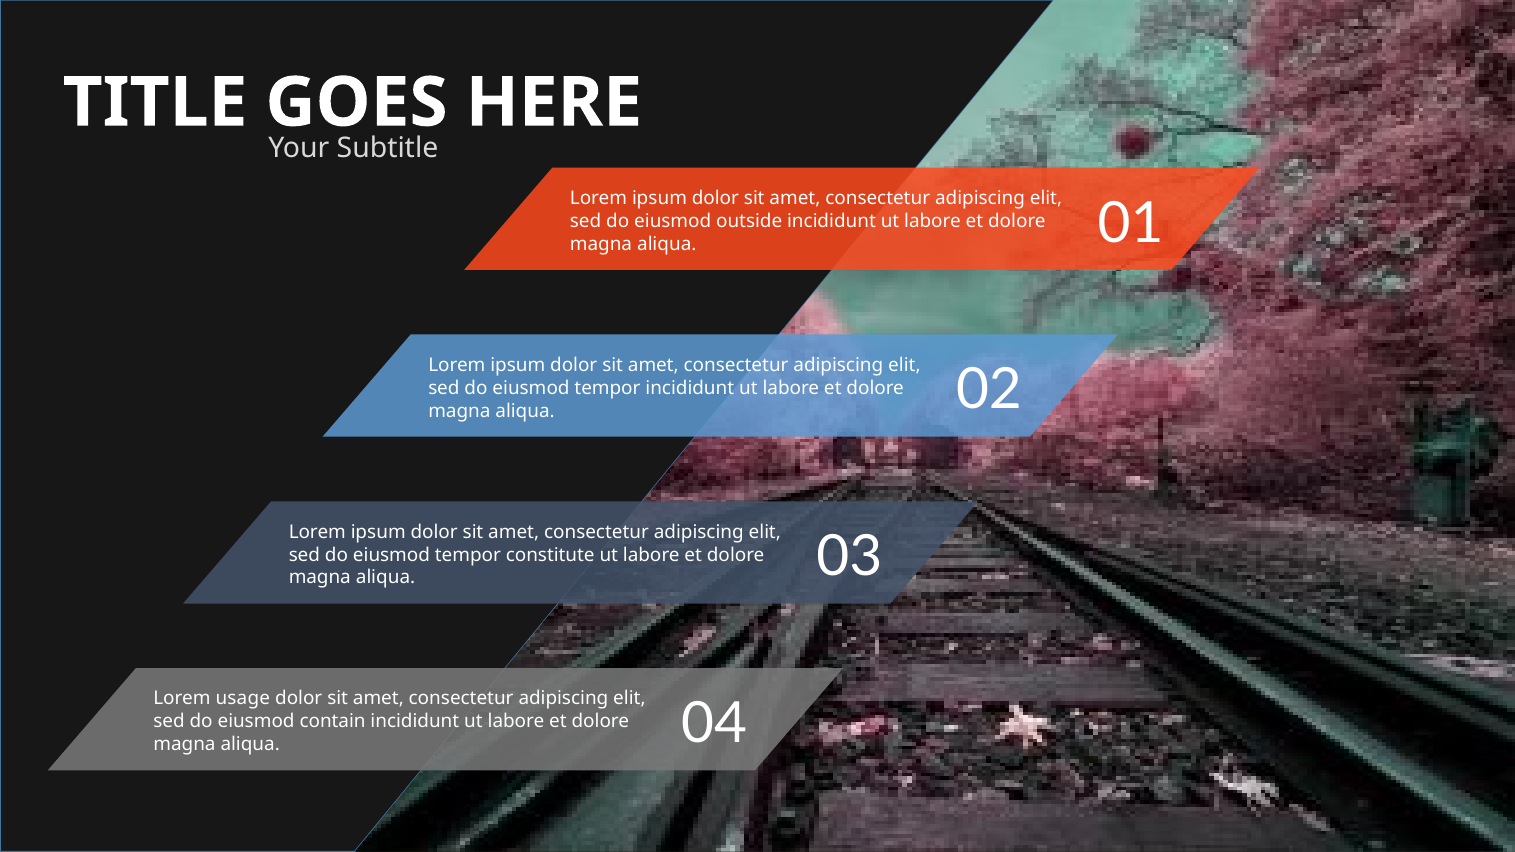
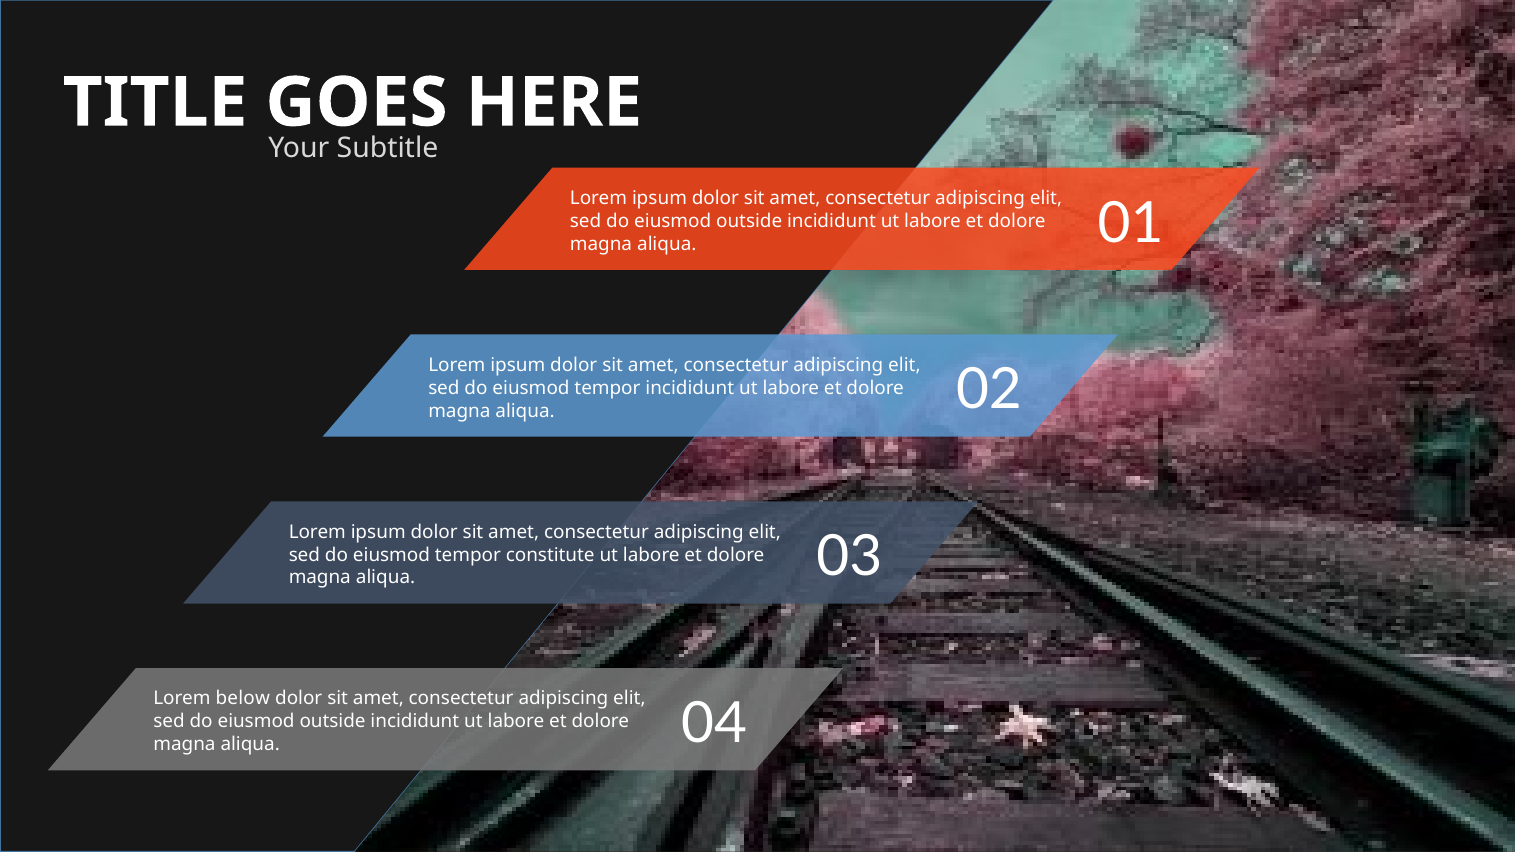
usage: usage -> below (243, 699)
contain: contain -> outside (333, 721)
